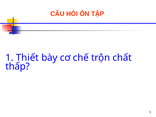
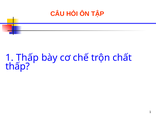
1 Thiết: Thiết -> Thấp (27, 58)
